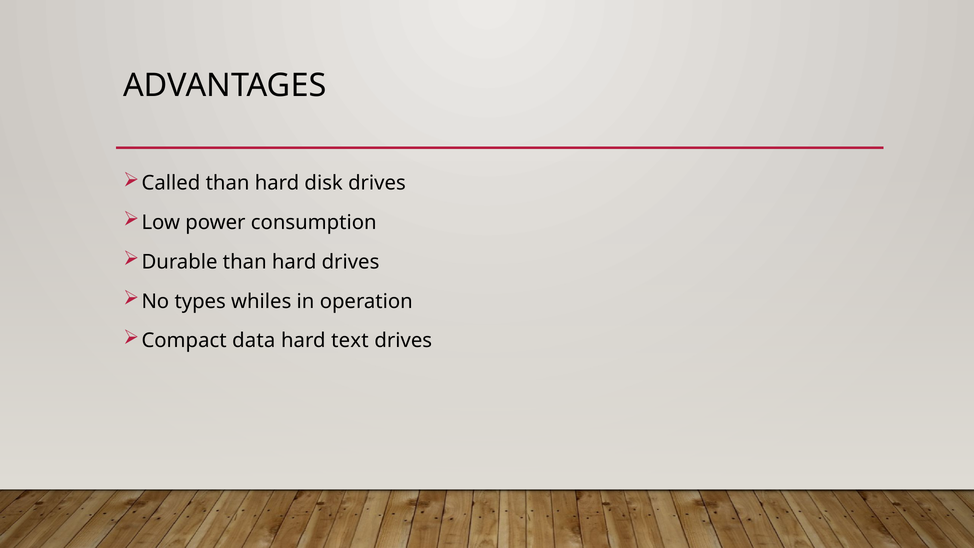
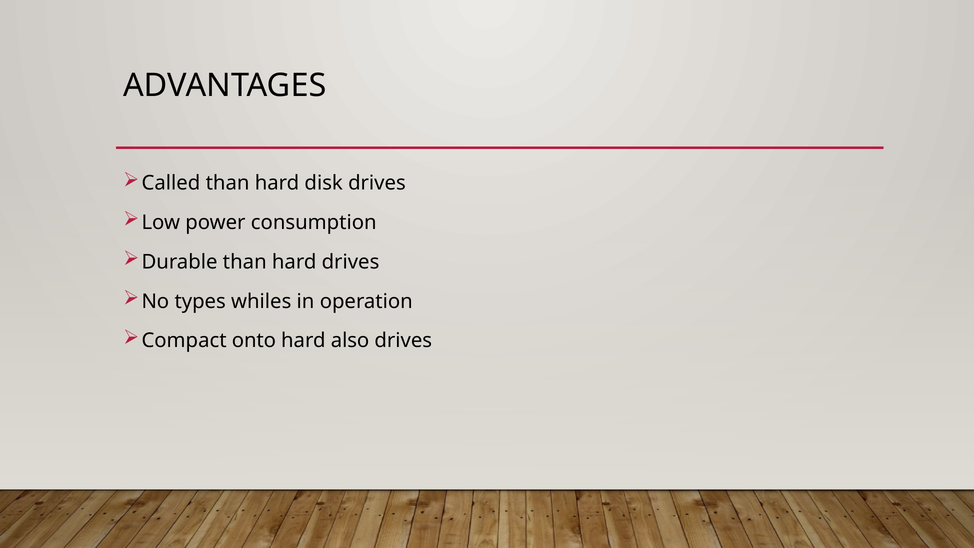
data: data -> onto (254, 341)
text: text -> also (350, 341)
